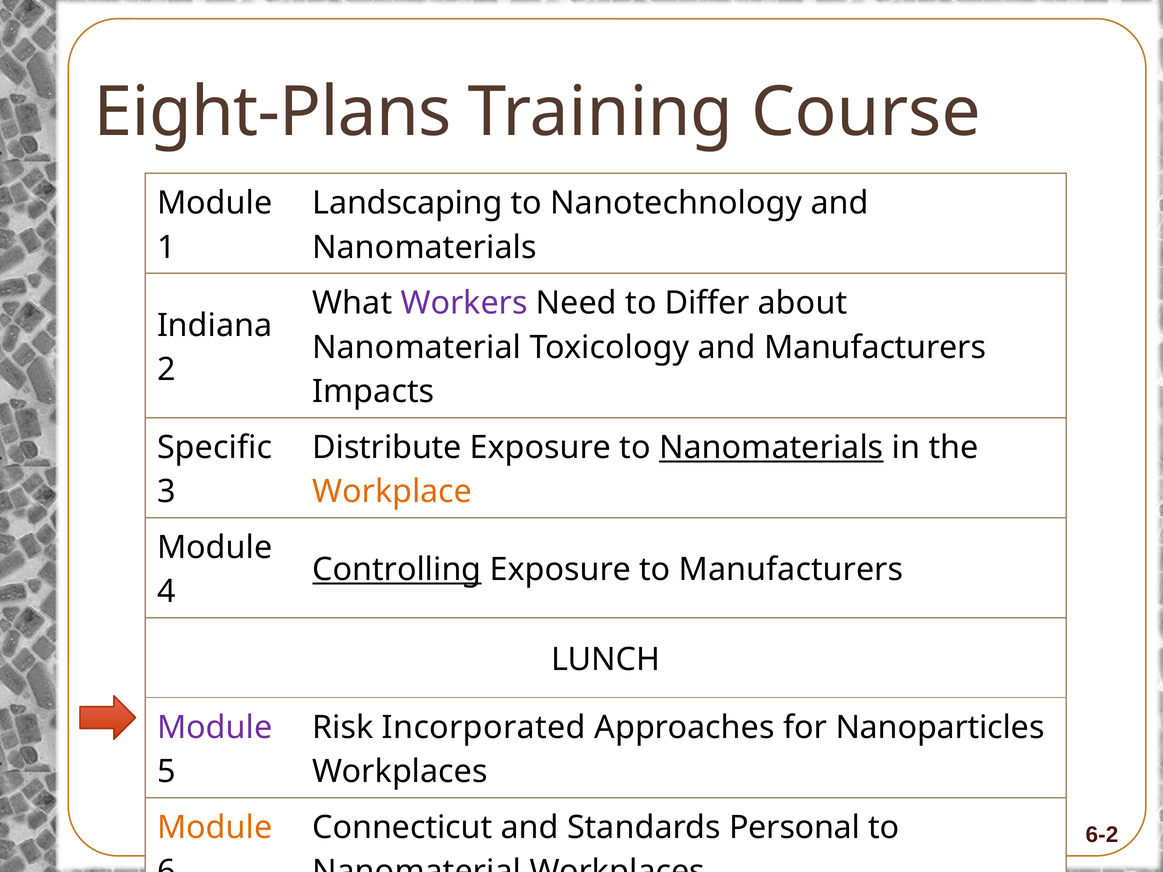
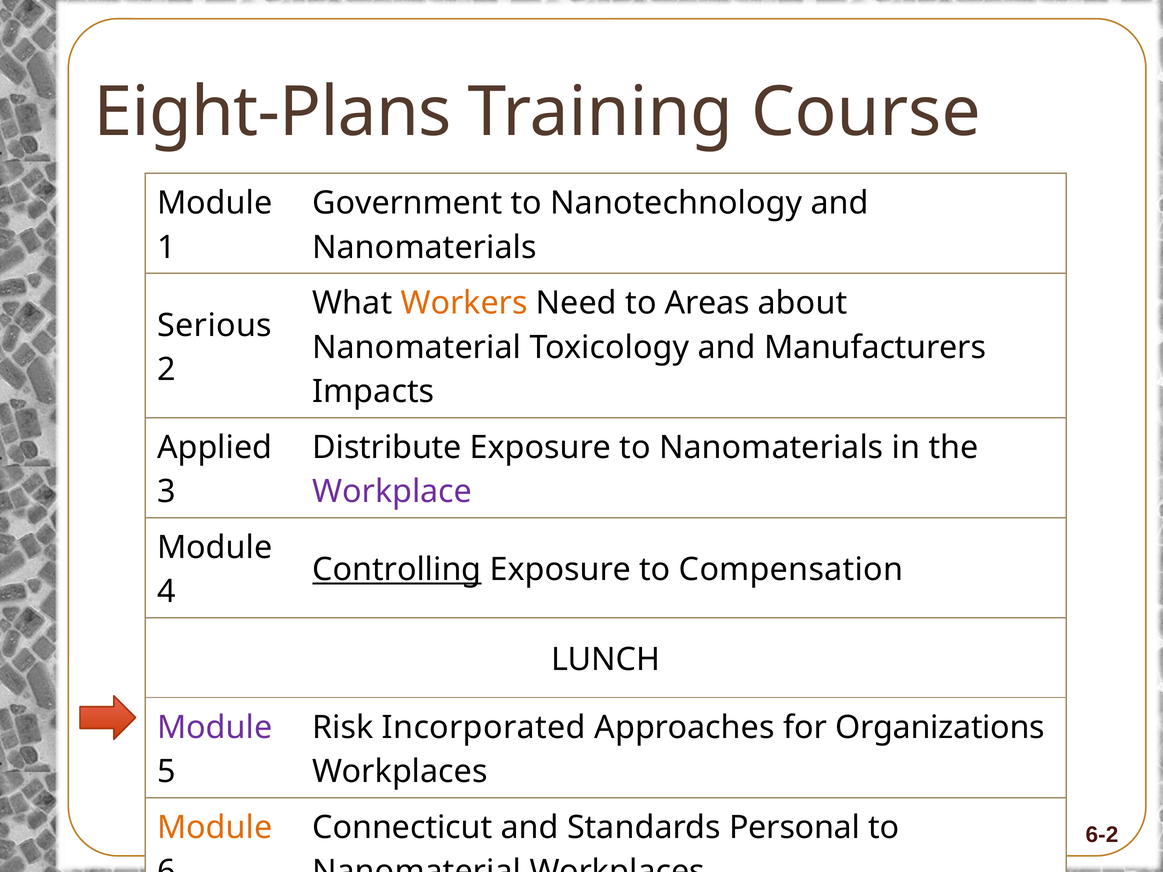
Landscaping: Landscaping -> Government (407, 203)
Workers colour: purple -> orange (464, 303)
Differ: Differ -> Areas (707, 303)
Indiana: Indiana -> Serious (215, 325)
Specific: Specific -> Applied (215, 448)
Nanomaterials underline: present -> none (771, 448)
Workplace colour: orange -> purple (392, 492)
to Manufacturers: Manufacturers -> Compensation (791, 570)
Nanoparticles: Nanoparticles -> Organizations (940, 728)
